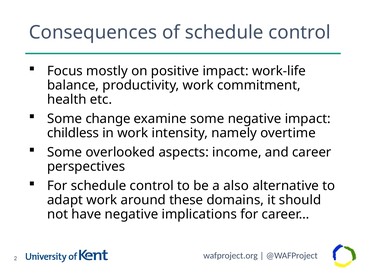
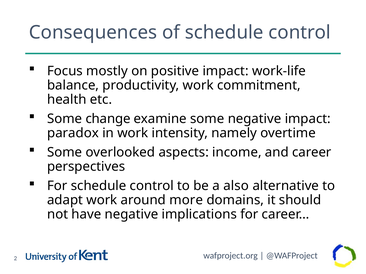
childless: childless -> paradox (73, 133)
these: these -> more (186, 200)
